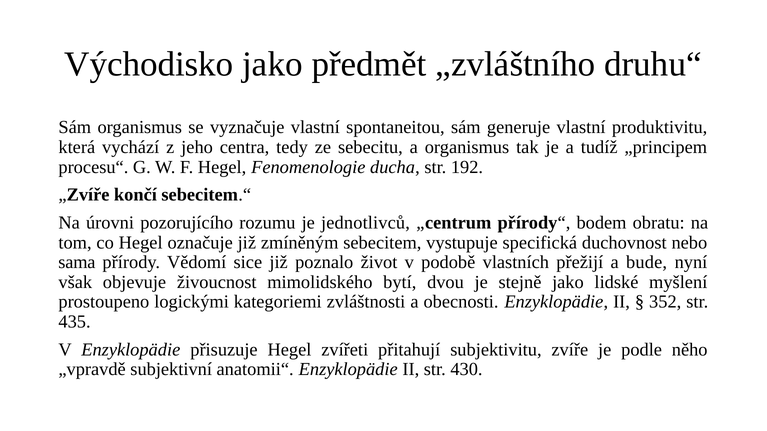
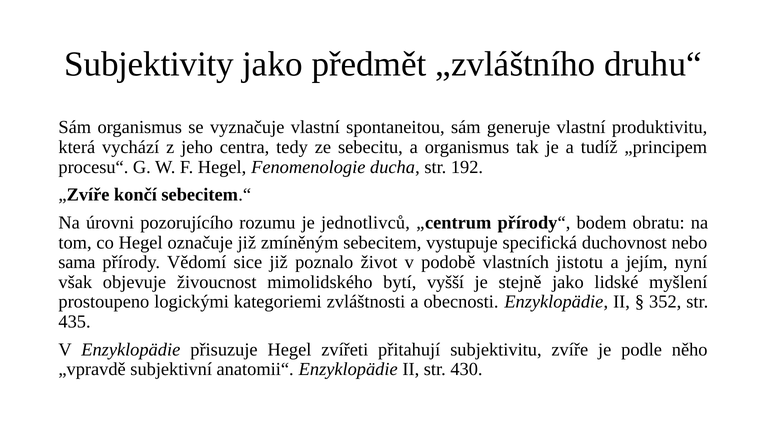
Východisko: Východisko -> Subjektivity (149, 64)
přežijí: přežijí -> jistotu (580, 263)
bude: bude -> jejím (647, 263)
dvou: dvou -> vyšší (446, 282)
